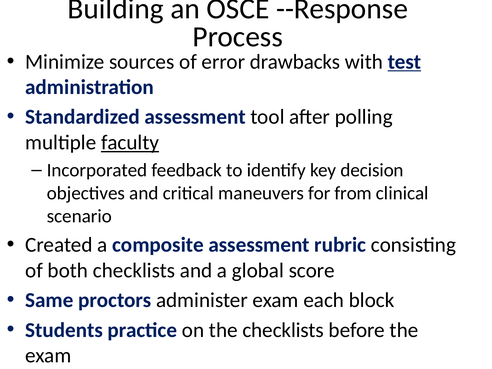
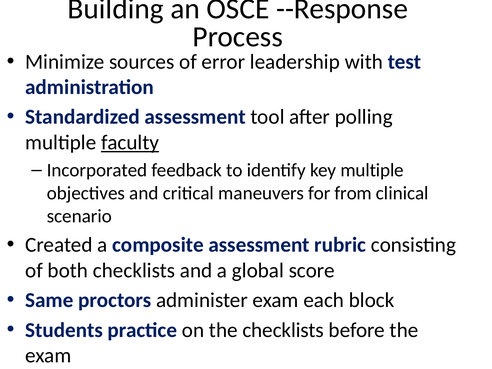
drawbacks: drawbacks -> leadership (295, 62)
test underline: present -> none (404, 62)
key decision: decision -> multiple (372, 170)
